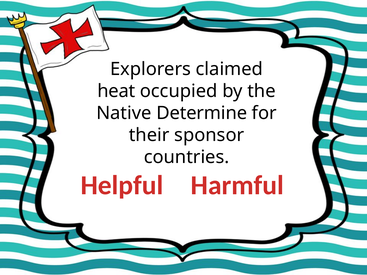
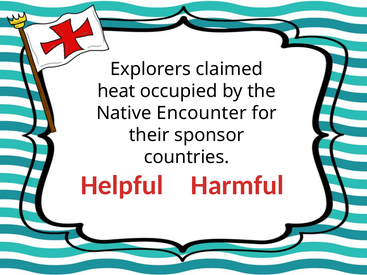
Determine: Determine -> Encounter (202, 113)
